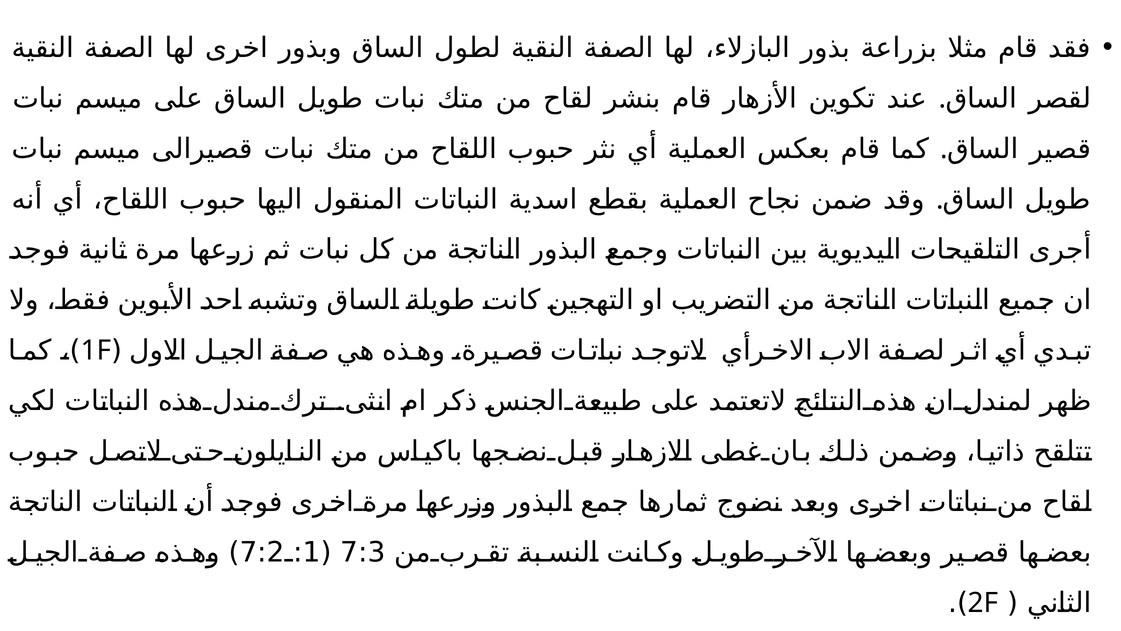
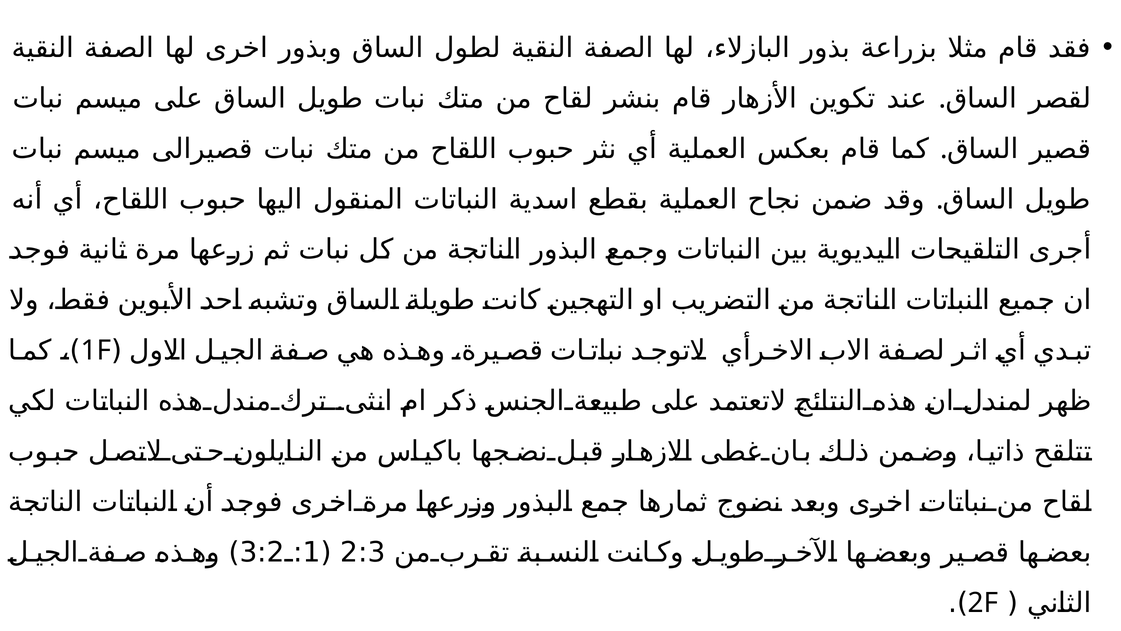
7:2: 7:2 -> 3:2 (262, 552)
7:3: 7:3 -> 2:3 (363, 552)
